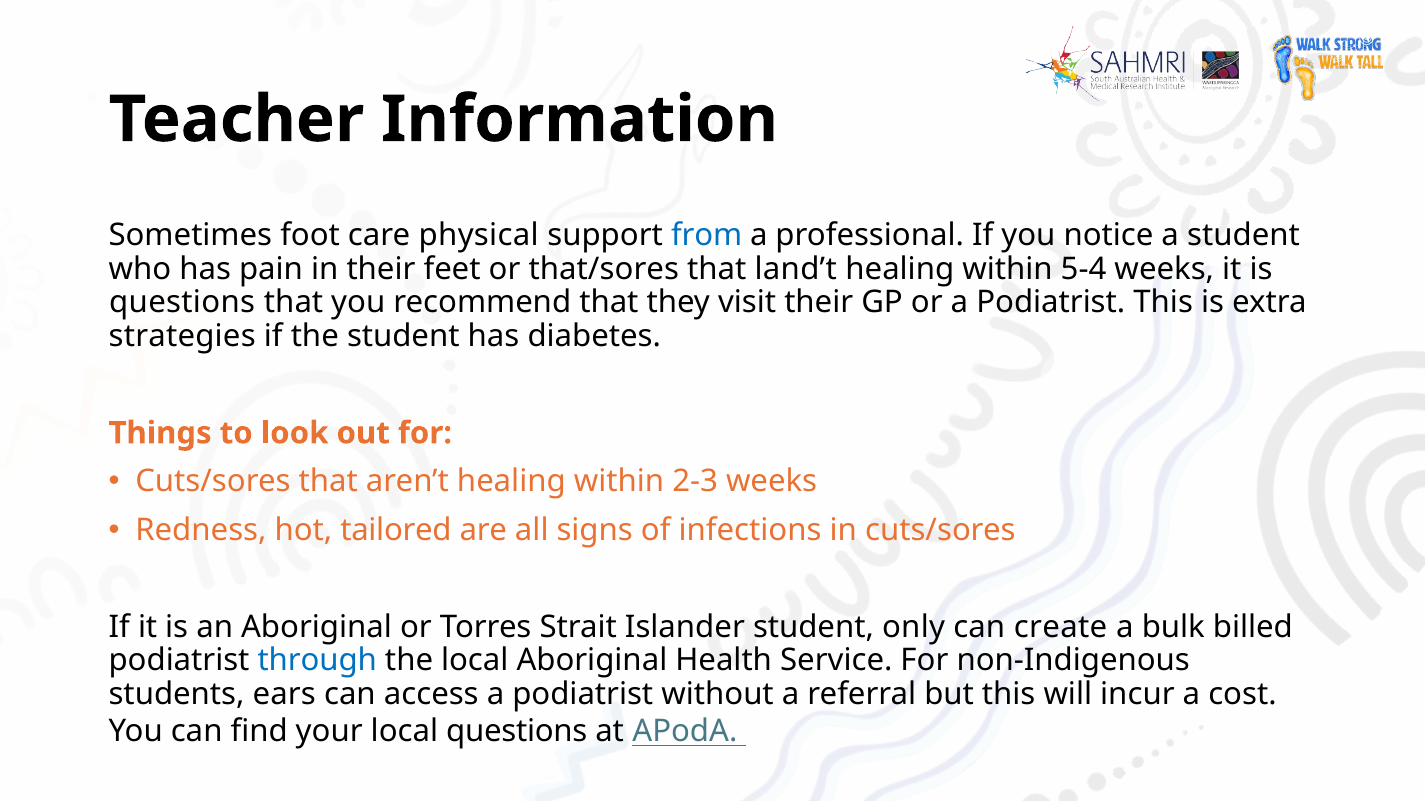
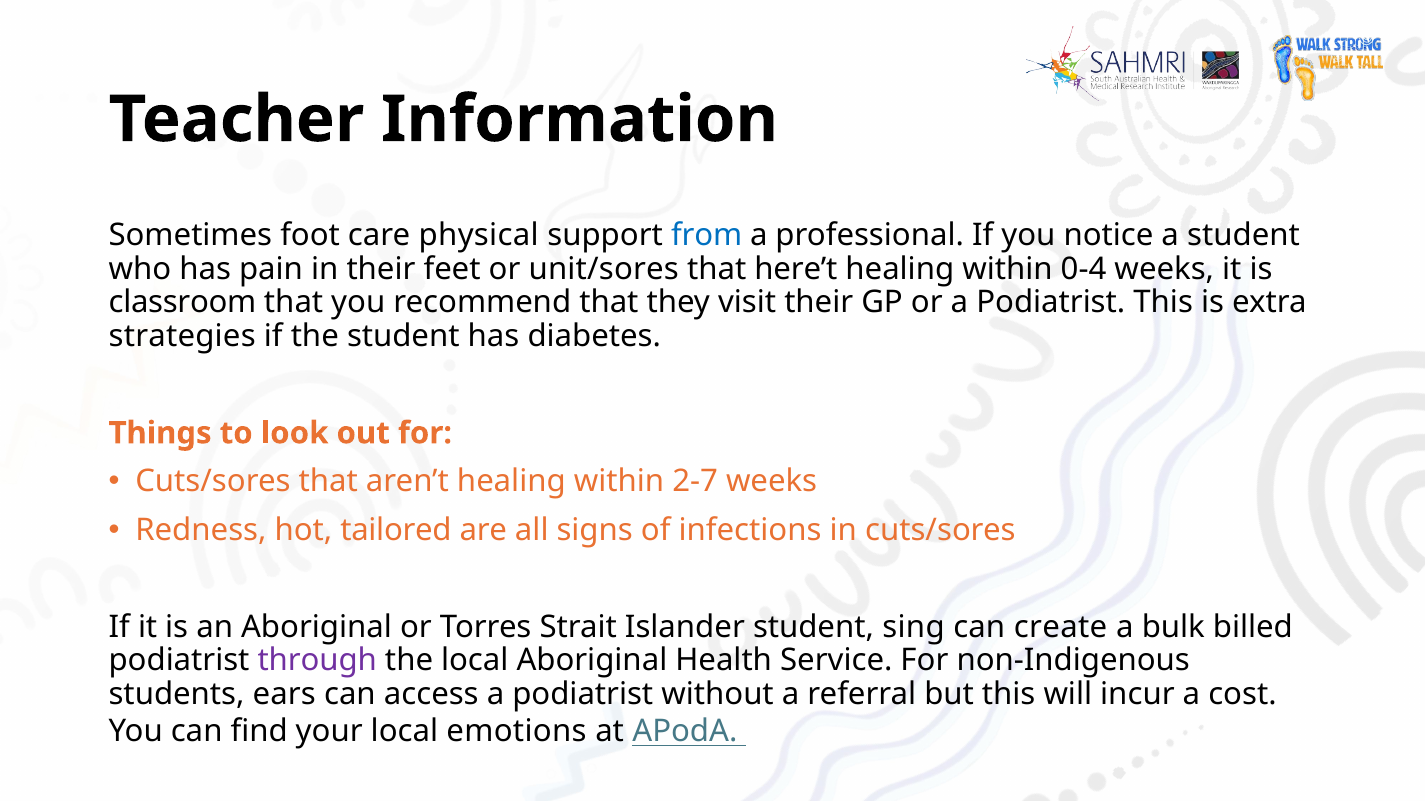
that/sores: that/sores -> unit/sores (604, 269)
land’t: land’t -> here’t (796, 269)
5-4: 5-4 -> 0-4 (1084, 269)
questions: questions -> classroom (182, 303)
2-3: 2-3 -> 2-7 (695, 482)
only: only -> sing (914, 627)
through colour: blue -> purple (317, 661)
local questions: questions -> emotions (516, 732)
